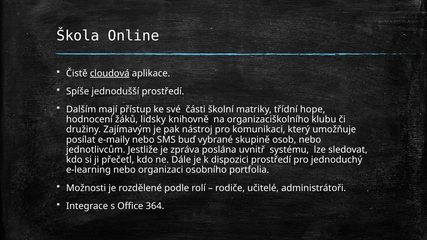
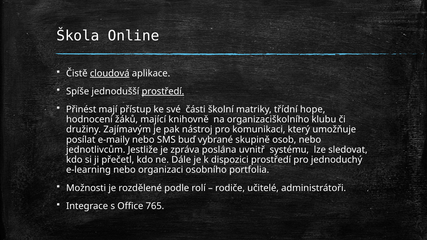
prostředí underline: none -> present (163, 91)
Dalším: Dalším -> Přinést (81, 110)
lidsky: lidsky -> mající (153, 120)
364: 364 -> 765 (155, 206)
